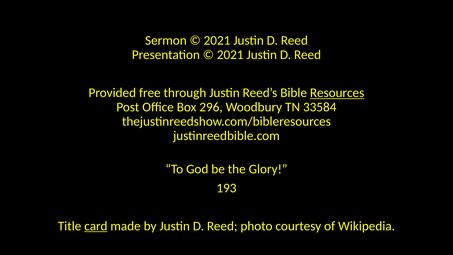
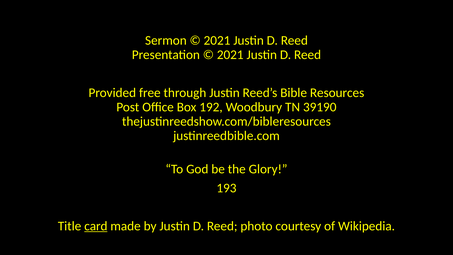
Resources underline: present -> none (337, 93)
296: 296 -> 192 (211, 107)
33584: 33584 -> 39190 (320, 107)
